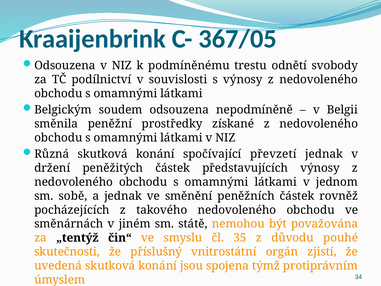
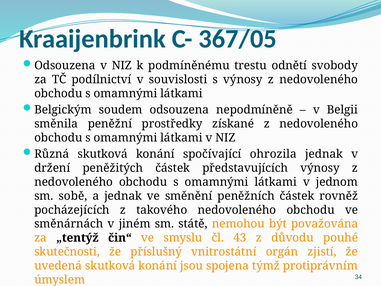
převzetí: převzetí -> ohrozila (273, 154)
35: 35 -> 43 (240, 238)
